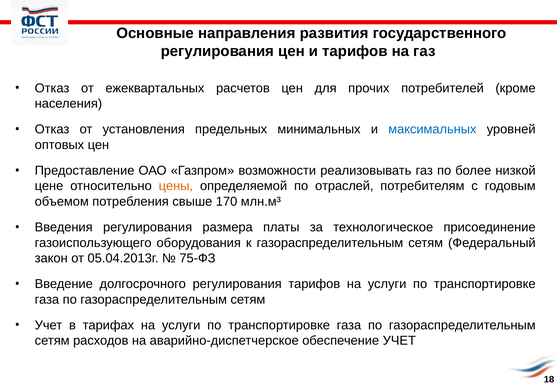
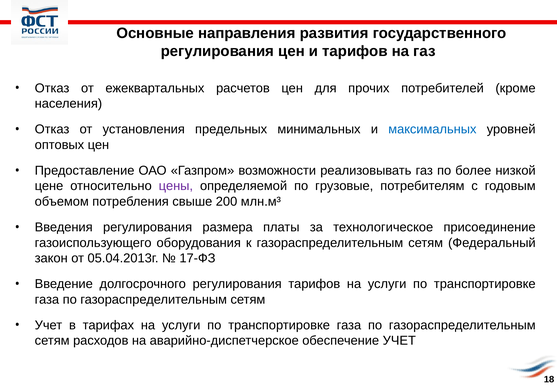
цены colour: orange -> purple (176, 186)
отраслей: отраслей -> грузовые (344, 186)
170: 170 -> 200 (227, 201)
75-ФЗ: 75-ФЗ -> 17-ФЗ (197, 258)
